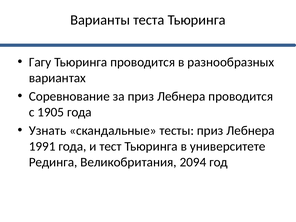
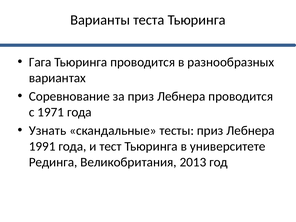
Гагу: Гагу -> Гага (40, 62)
1905: 1905 -> 1971 (51, 112)
2094: 2094 -> 2013 (193, 162)
